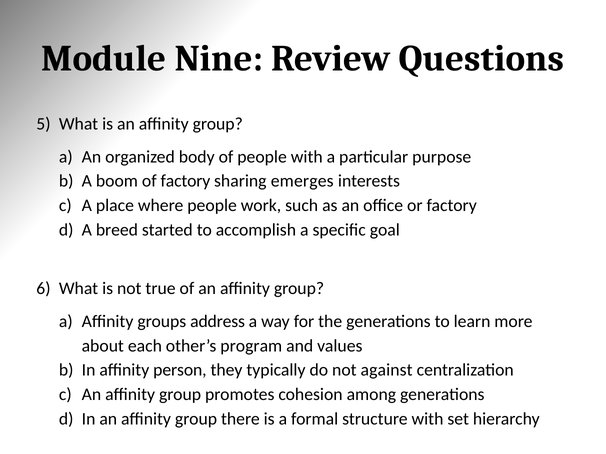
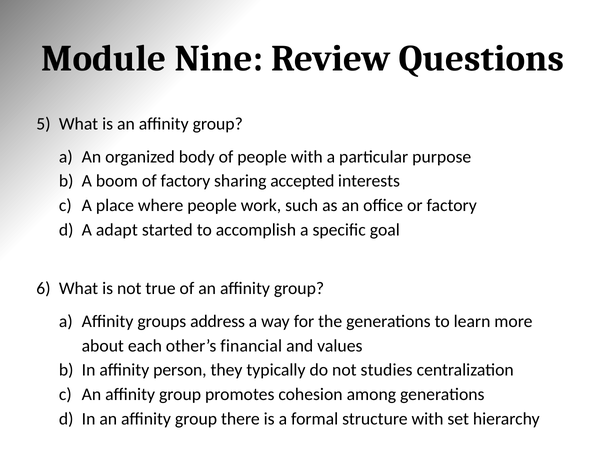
emerges: emerges -> accepted (302, 181)
breed: breed -> adapt (117, 230)
program: program -> financial (251, 346)
against: against -> studies (387, 370)
